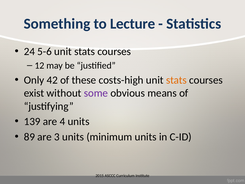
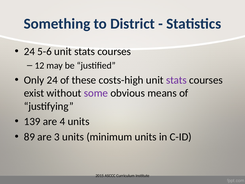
Lecture: Lecture -> District (133, 24)
Only 42: 42 -> 24 (52, 80)
stats colour: orange -> purple (176, 80)
